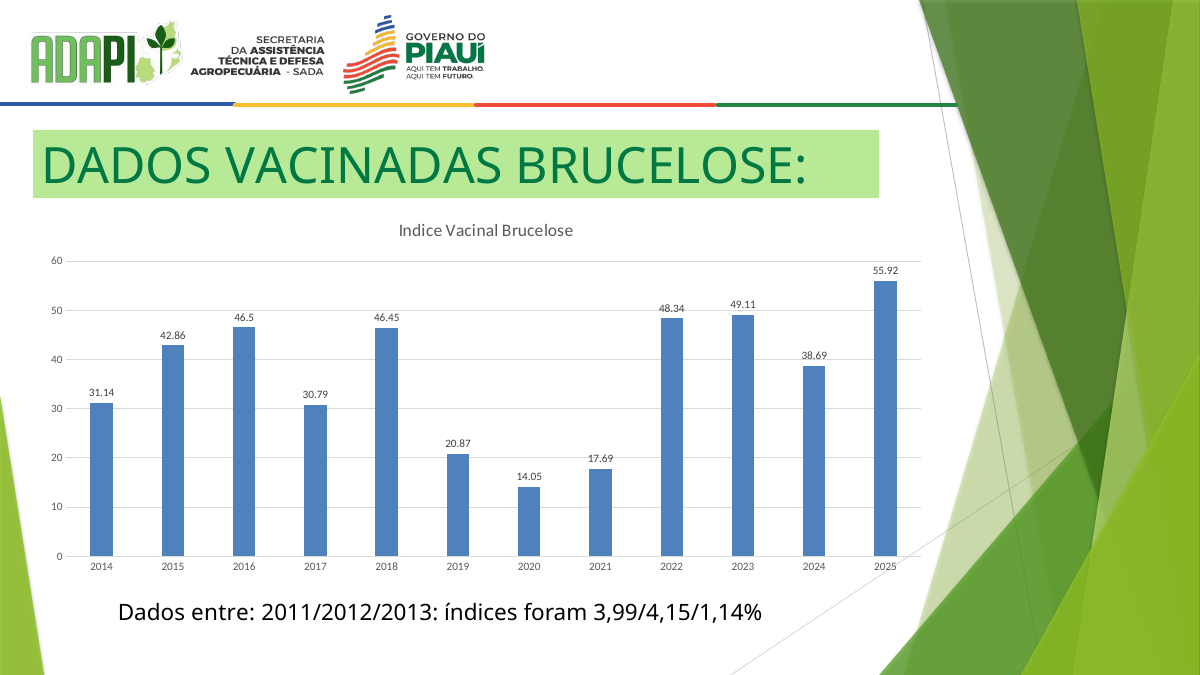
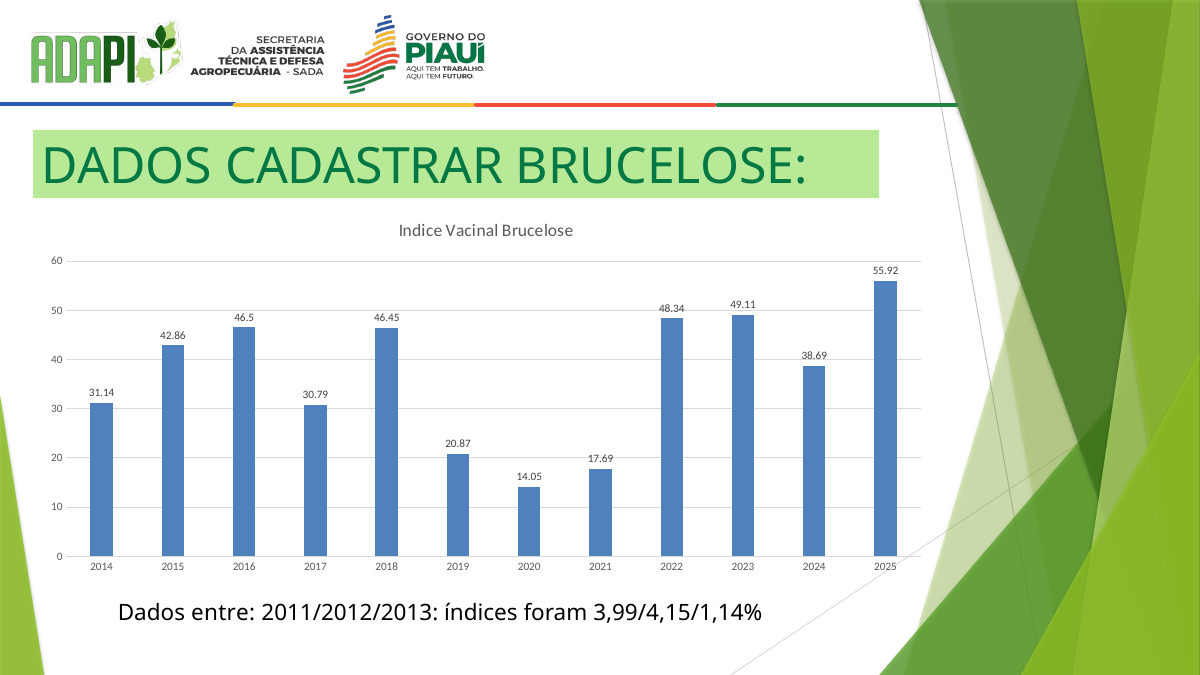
VACINADAS: VACINADAS -> CADASTRAR (364, 167)
